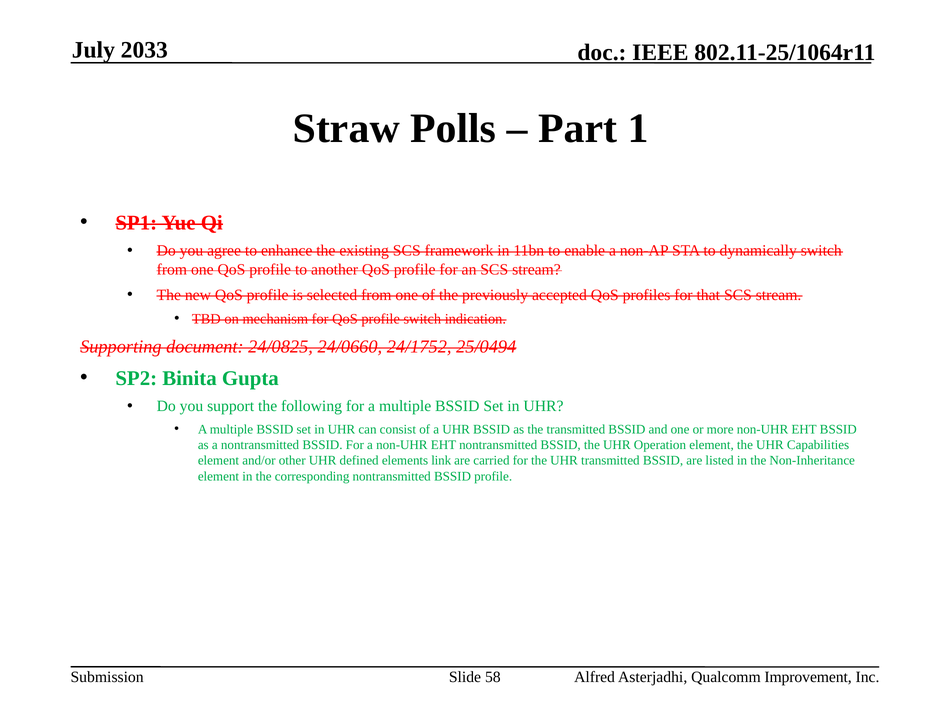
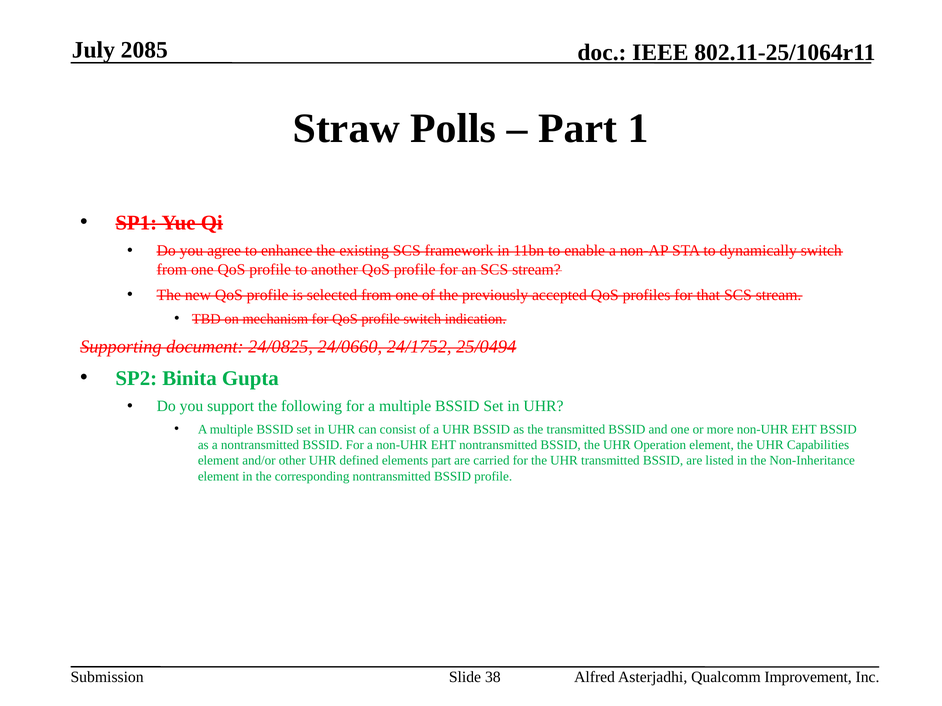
2033: 2033 -> 2085 (144, 50)
elements link: link -> part (441, 461)
58: 58 -> 38 (493, 678)
